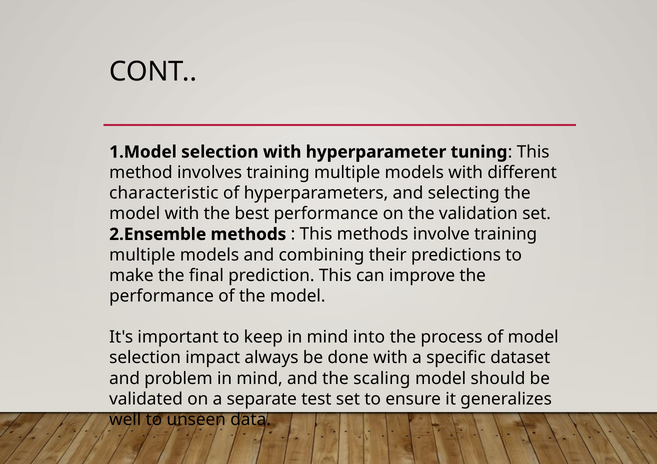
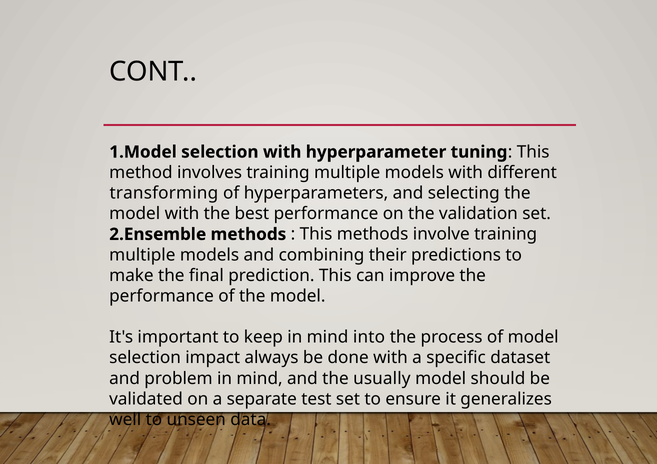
characteristic: characteristic -> transforming (164, 193)
scaling: scaling -> usually (382, 379)
